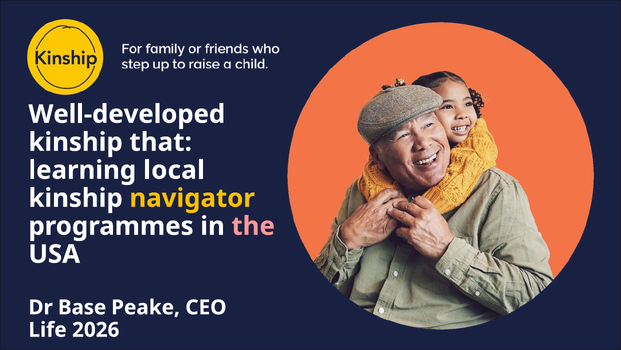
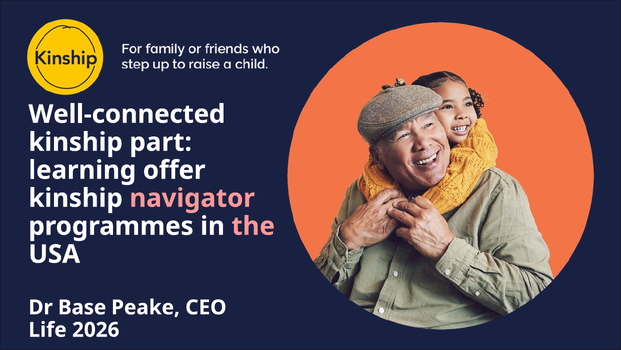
Well-developed: Well-developed -> Well-connected (127, 114)
that: that -> part (161, 142)
local: local -> offer (174, 170)
navigator colour: yellow -> pink (192, 198)
